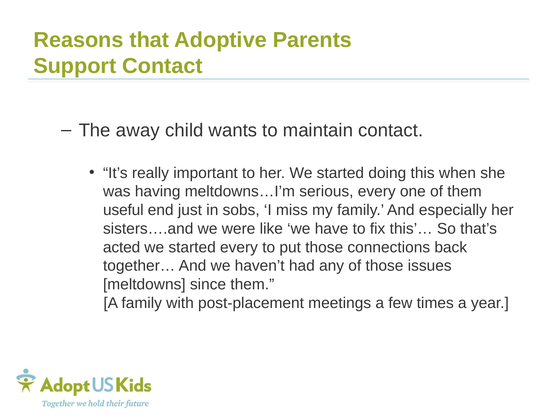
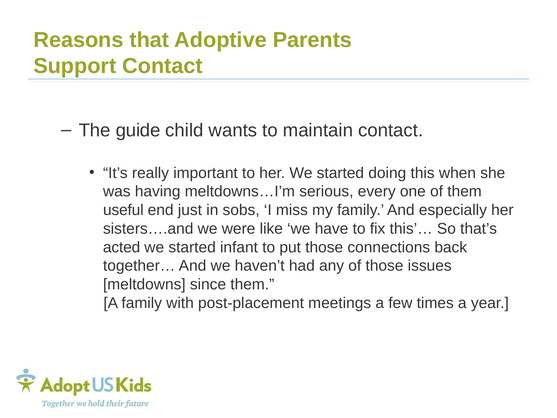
away: away -> guide (138, 130)
started every: every -> infant (239, 247)
